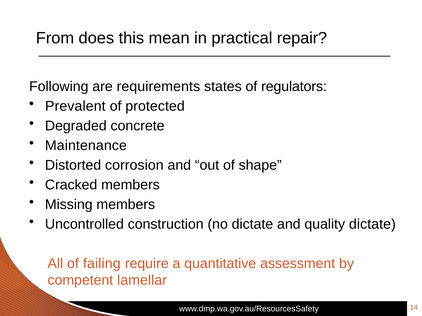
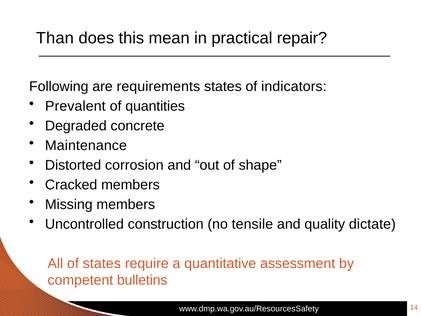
From: From -> Than (55, 38)
regulators: regulators -> indicators (294, 87)
protected: protected -> quantities (155, 106)
no dictate: dictate -> tensile (252, 225)
of failing: failing -> states (102, 264)
lamellar: lamellar -> bulletins (142, 281)
